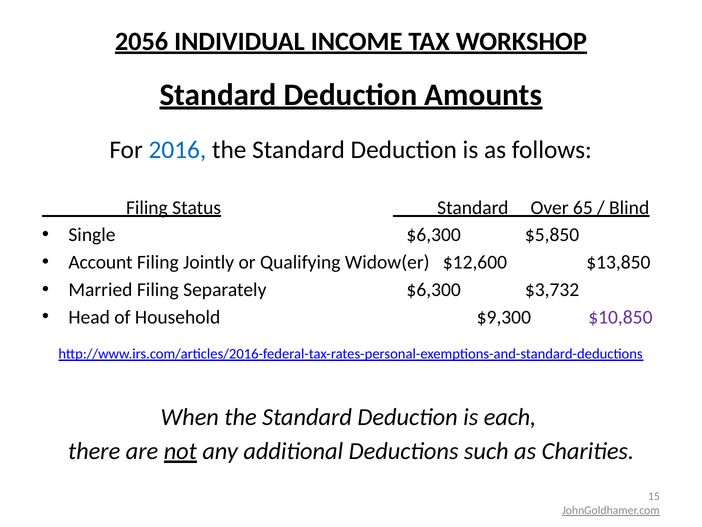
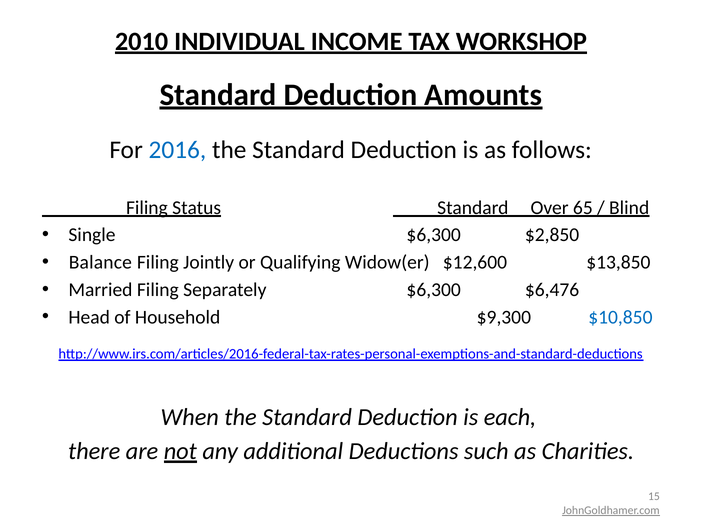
2056: 2056 -> 2010 (142, 42)
$5,850: $5,850 -> $2,850 (552, 235)
Account: Account -> Balance (100, 262)
$3,732: $3,732 -> $6,476 (552, 289)
$10,850 colour: purple -> blue (620, 317)
